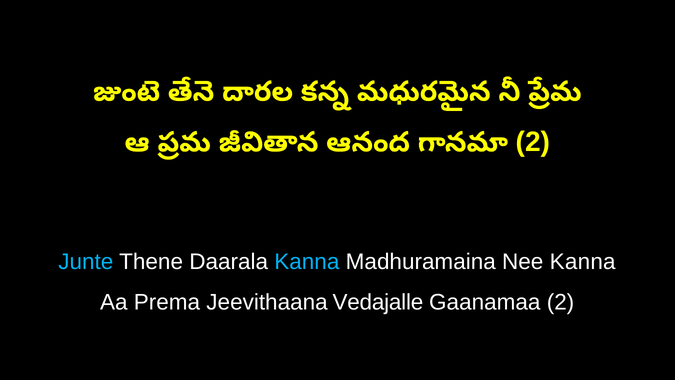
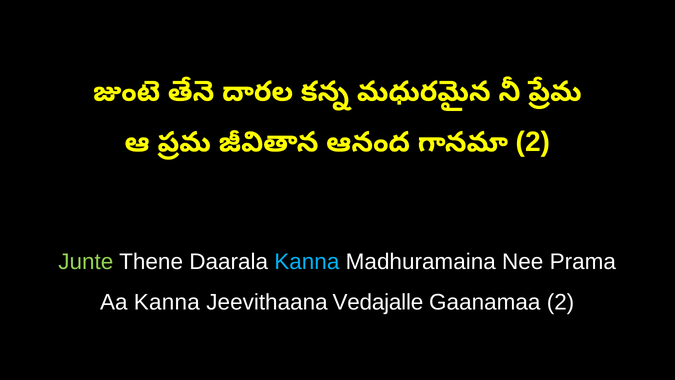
Junte colour: light blue -> light green (86, 261)
Nee Kanna: Kanna -> Prama (583, 261)
Aa Prema: Prema -> Kanna (167, 302)
